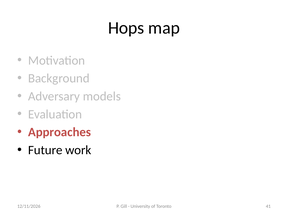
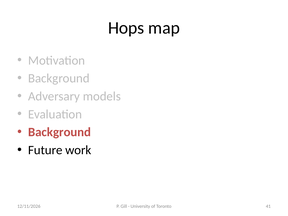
Approaches: Approaches -> Background (60, 132)
